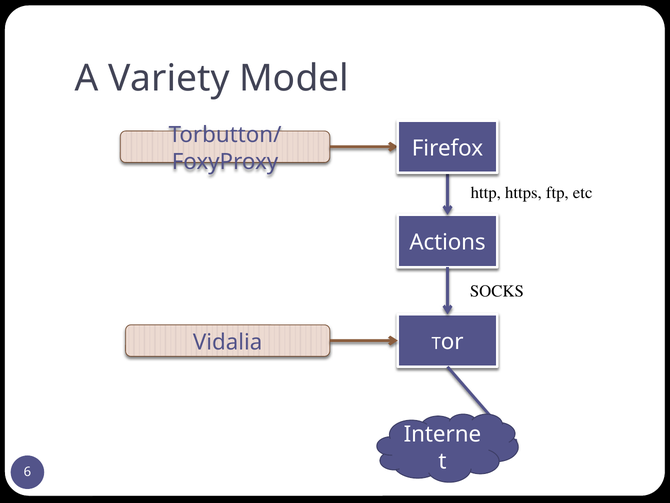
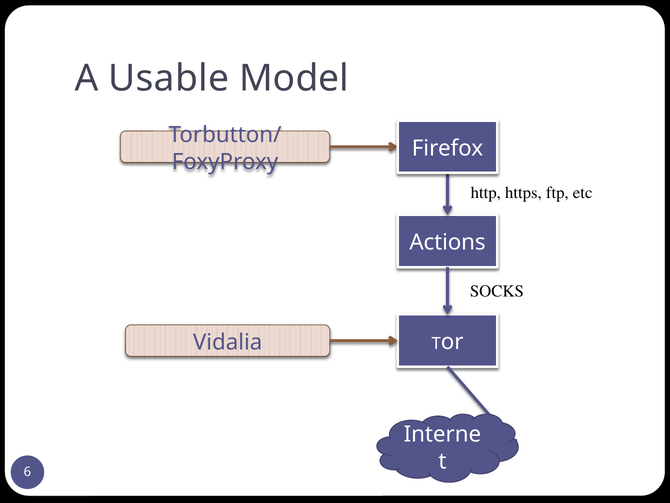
Variety: Variety -> Usable (169, 78)
